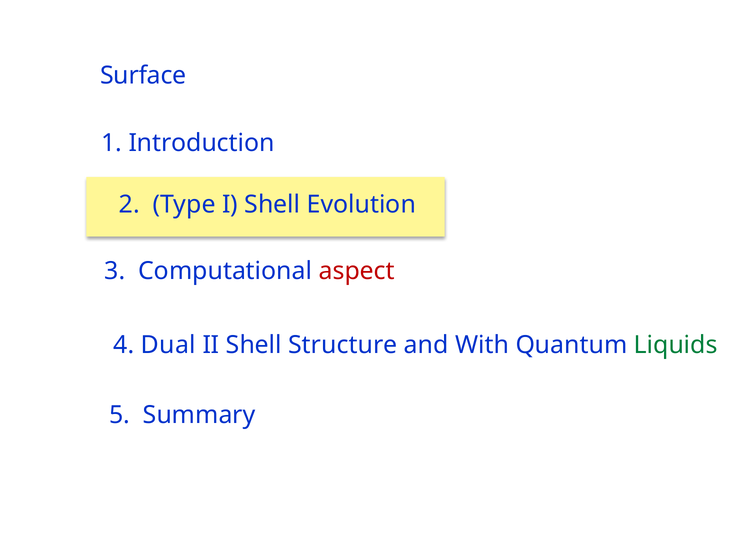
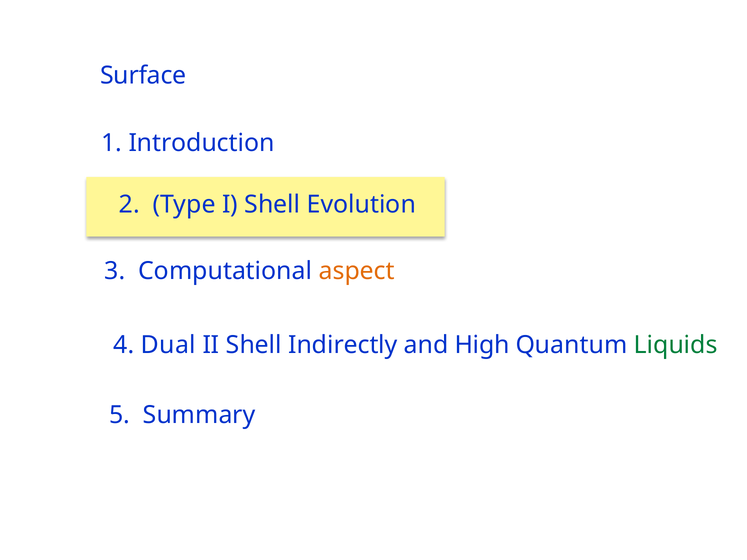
aspect colour: red -> orange (357, 271)
Structure: Structure -> Indirectly (343, 345)
With: With -> High (482, 345)
